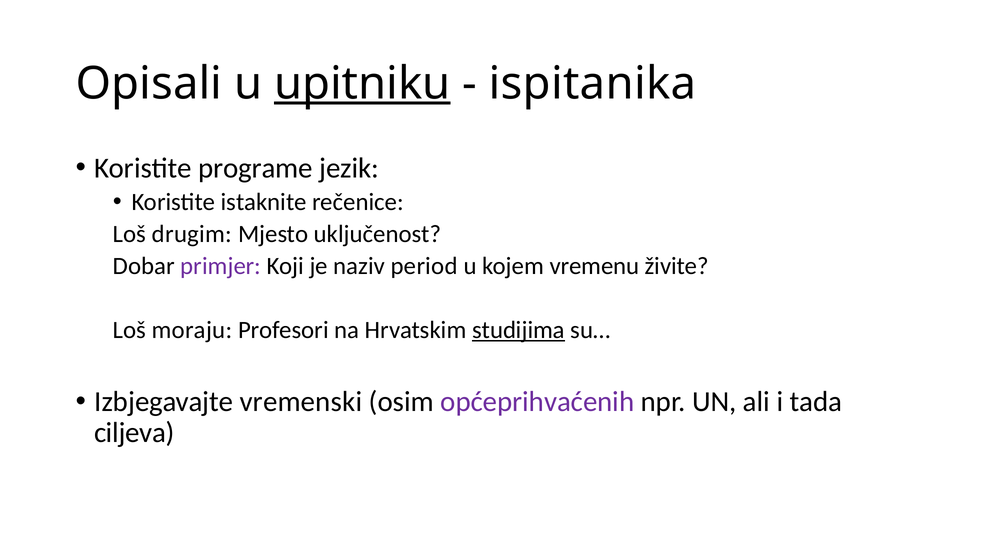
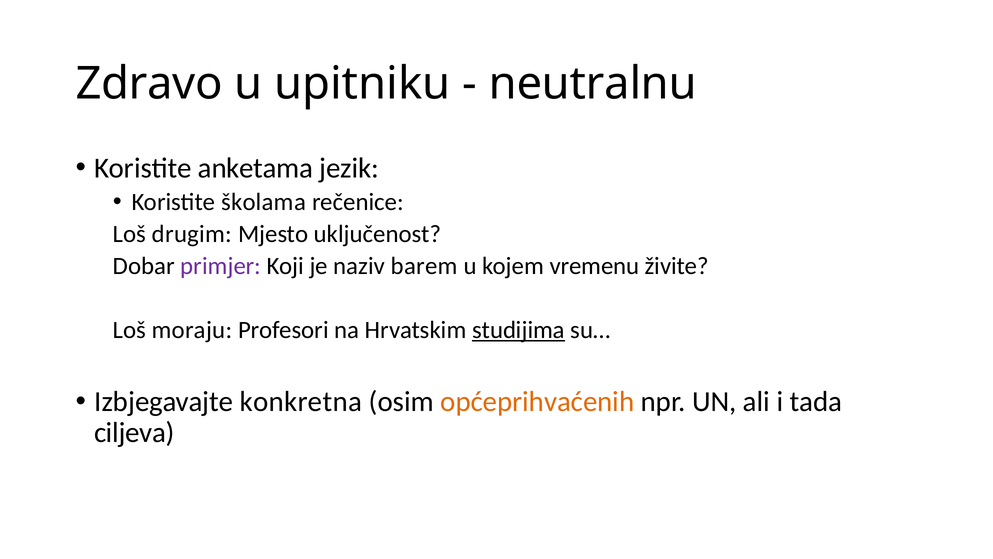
Opisali: Opisali -> Zdravo (149, 83)
upitniku underline: present -> none (362, 83)
ispitanika: ispitanika -> neutralnu (593, 83)
programe: programe -> anketama (255, 168)
istaknite: istaknite -> školama (264, 202)
period: period -> barem (424, 266)
vremenski: vremenski -> konkretna (301, 401)
općeprihvaćenih colour: purple -> orange (537, 401)
